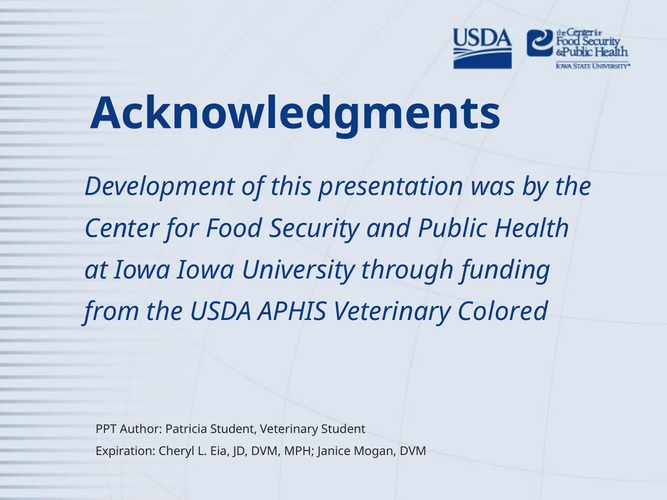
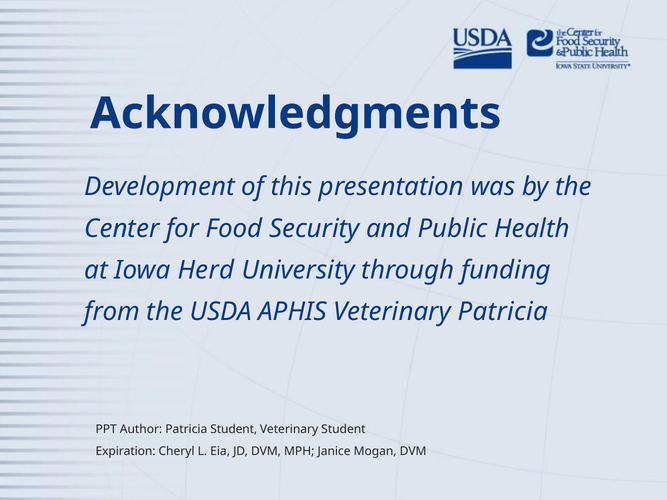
Iowa Iowa: Iowa -> Herd (206, 270)
Veterinary Colored: Colored -> Patricia (503, 312)
